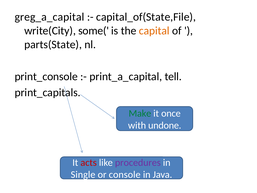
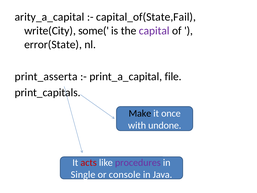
greg_a_capital: greg_a_capital -> arity_a_capital (49, 17)
capital_of(State,File: capital_of(State,File -> capital_of(State,Fail (146, 17)
capital colour: orange -> purple (154, 31)
parts(State: parts(State -> error(State (53, 44)
print_console: print_console -> print_asserta (46, 76)
tell: tell -> file (173, 76)
Make colour: green -> black (140, 113)
